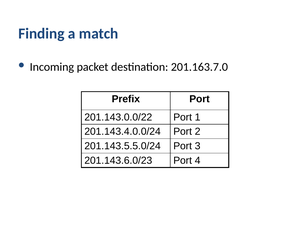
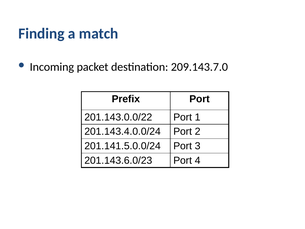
201.163.7.0: 201.163.7.0 -> 209.143.7.0 (199, 67)
201.143.5.5.0/24: 201.143.5.5.0/24 -> 201.141.5.0.0/24 (123, 146)
